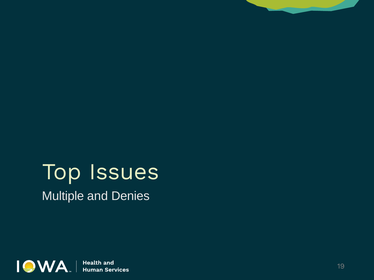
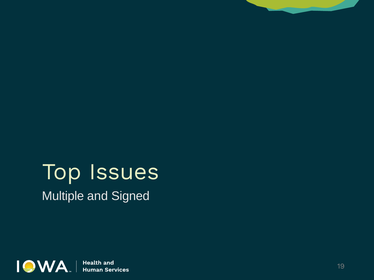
Denies: Denies -> Signed (130, 196)
